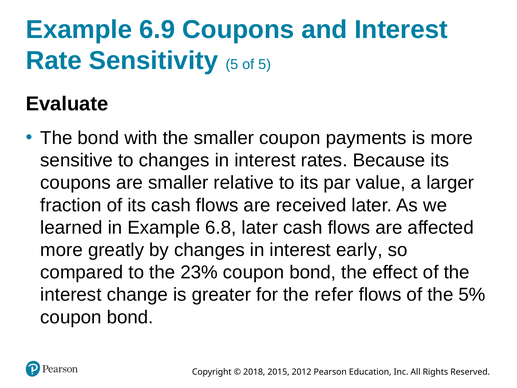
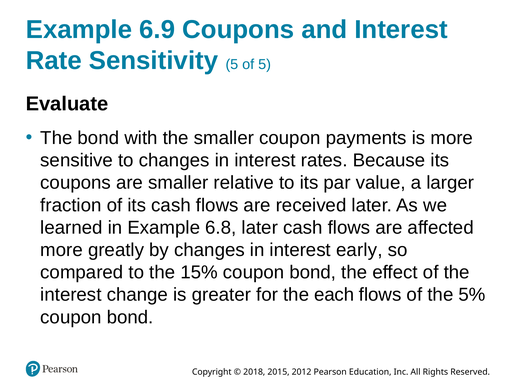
23%: 23% -> 15% (199, 272)
refer: refer -> each (334, 295)
